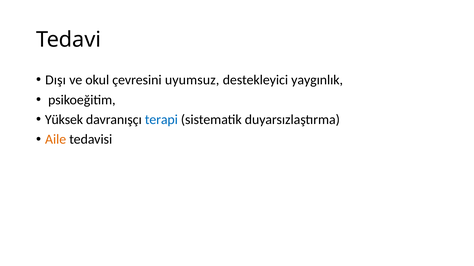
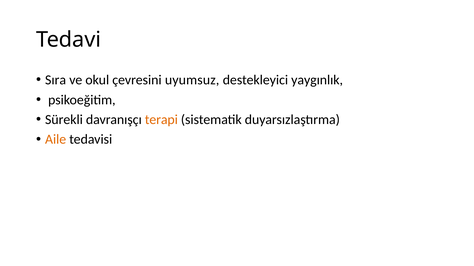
Dışı: Dışı -> Sıra (56, 80)
Yüksek: Yüksek -> Sürekli (64, 120)
terapi colour: blue -> orange (161, 120)
